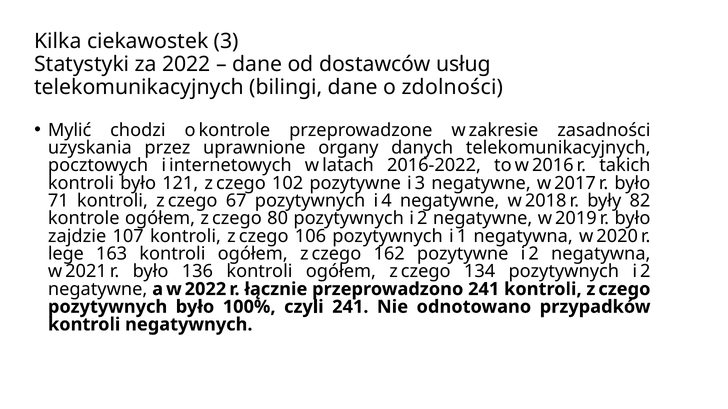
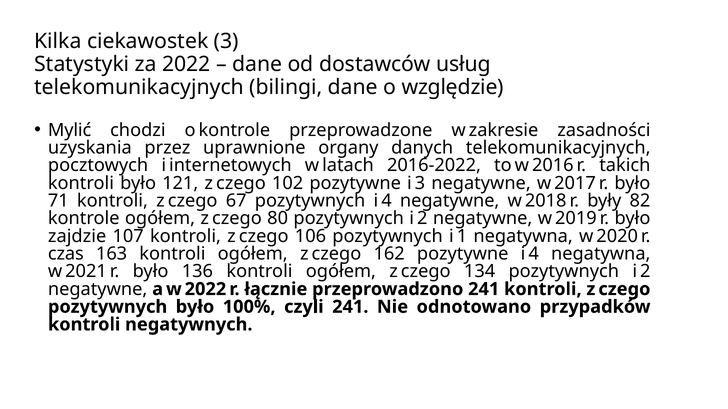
zdolności: zdolności -> względzie (453, 87)
lege: lege -> czas (66, 254)
pozytywne i 2: 2 -> 4 (534, 254)
